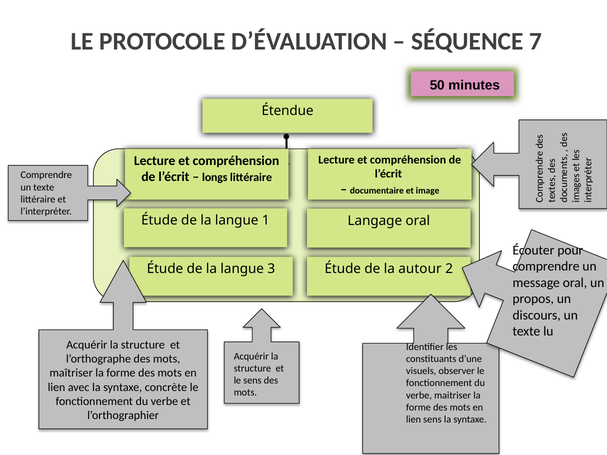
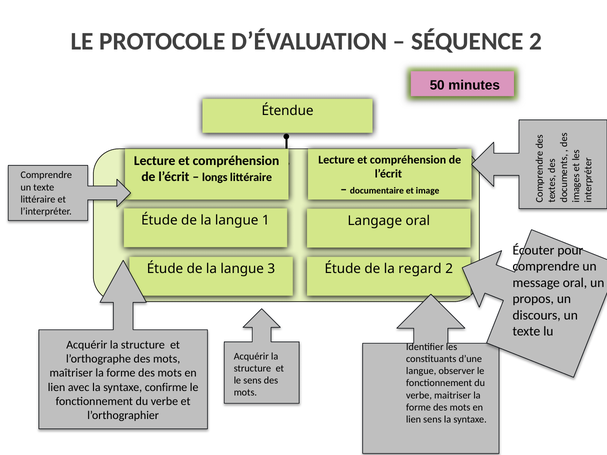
SÉQUENCE 7: 7 -> 2 (536, 42)
autour: autour -> regard (420, 269)
visuels: visuels -> langue (421, 371)
concrète: concrète -> confirme (166, 387)
